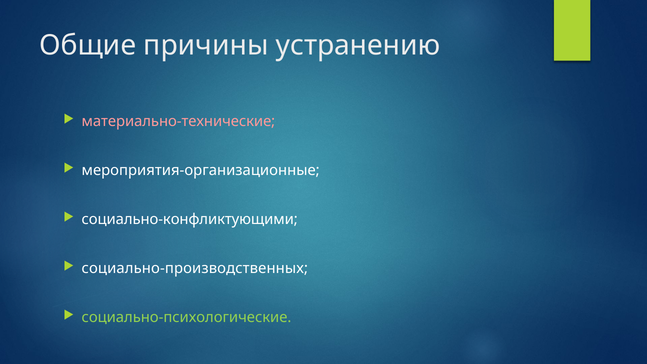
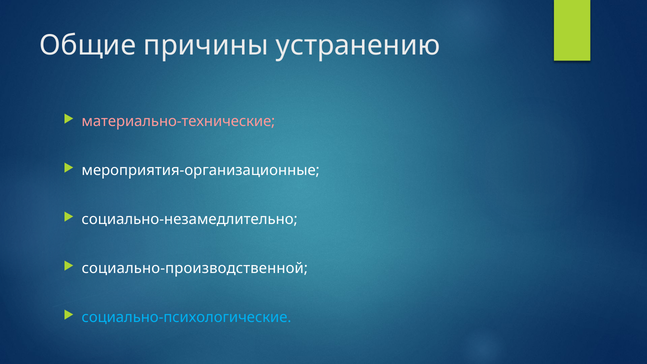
социально-конфликтующими: социально-конфликтующими -> социально-незамедлительно (190, 219)
социально-производственных: социально-производственных -> социально-производственной (195, 268)
социально-психологические colour: light green -> light blue (187, 318)
